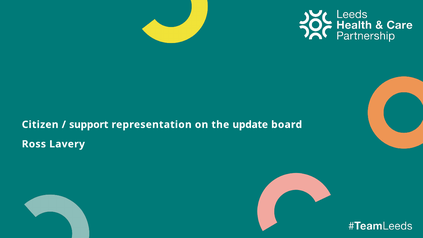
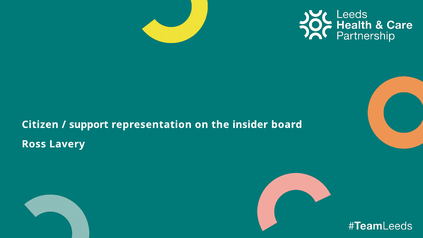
update: update -> insider (250, 125)
